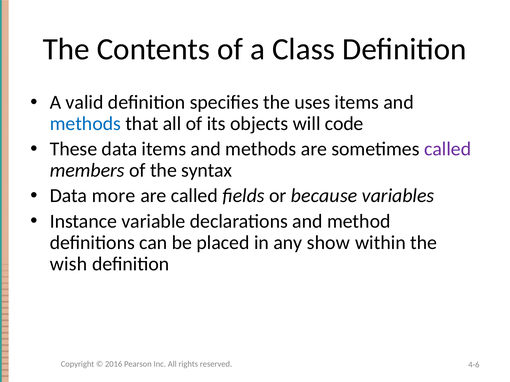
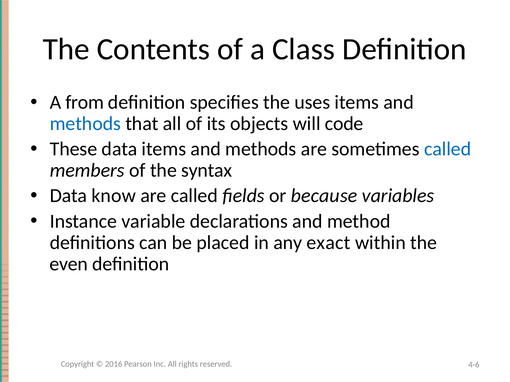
valid: valid -> from (85, 102)
called colour: purple -> blue (448, 149)
more: more -> know (114, 196)
show: show -> exact (328, 243)
wish: wish -> even (69, 264)
